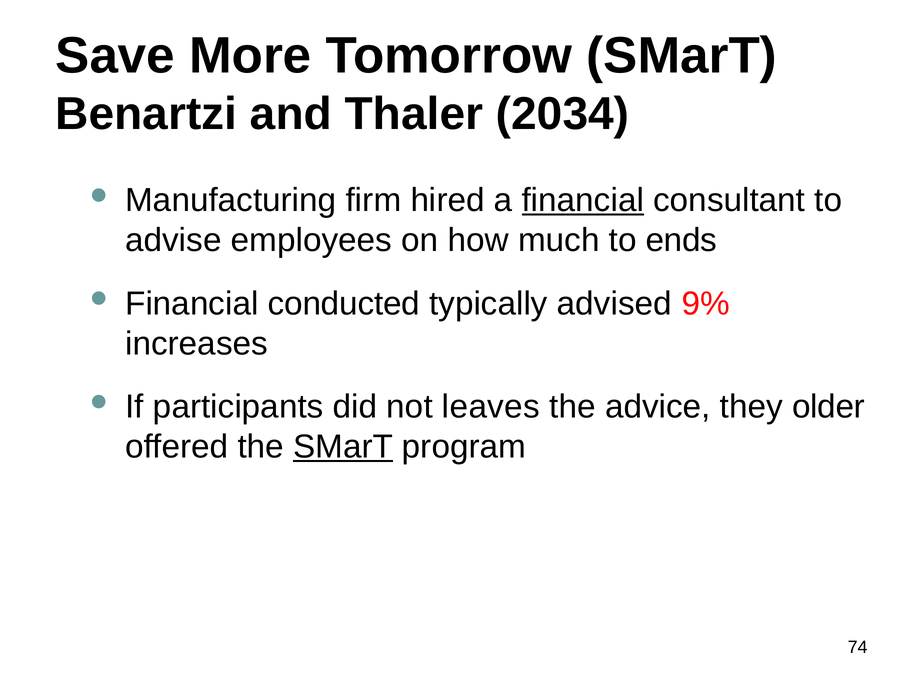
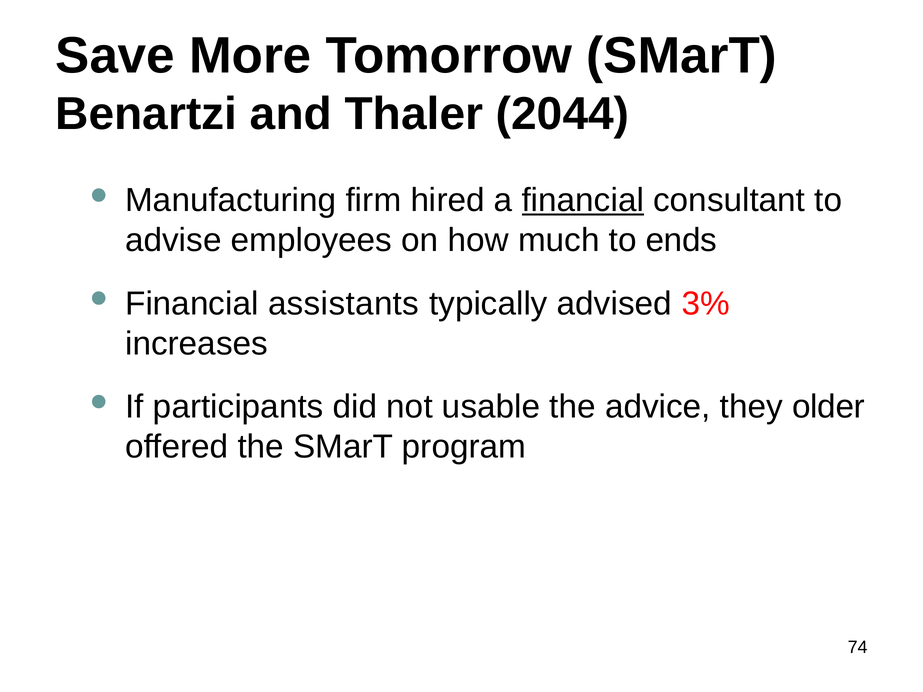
2034: 2034 -> 2044 (563, 114)
conducted: conducted -> assistants (344, 304)
9%: 9% -> 3% (706, 304)
leaves: leaves -> usable (491, 407)
SMarT underline: present -> none (343, 447)
